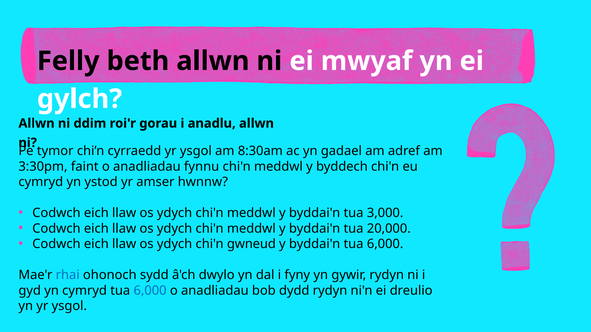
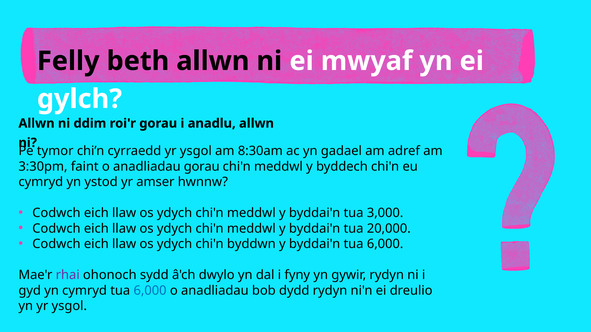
anadliadau fynnu: fynnu -> gorau (202, 167)
gwneud: gwneud -> byddwn (251, 244)
rhai colour: blue -> purple (68, 275)
